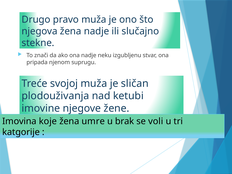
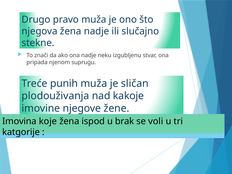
svojoj: svojoj -> punih (64, 84)
ketubi: ketubi -> kakoje (128, 96)
umre: umre -> ispod (93, 121)
